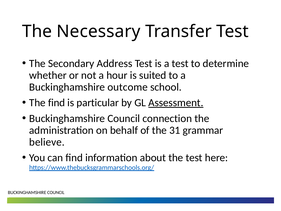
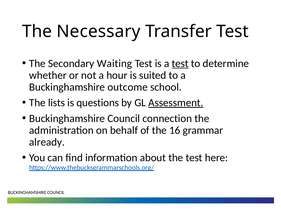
Address: Address -> Waiting (114, 63)
test underline: none -> present (180, 63)
The find: find -> lists (56, 103)
particular: particular -> questions (98, 103)
31: 31 -> 16 (175, 130)
believe: believe -> already (47, 142)
